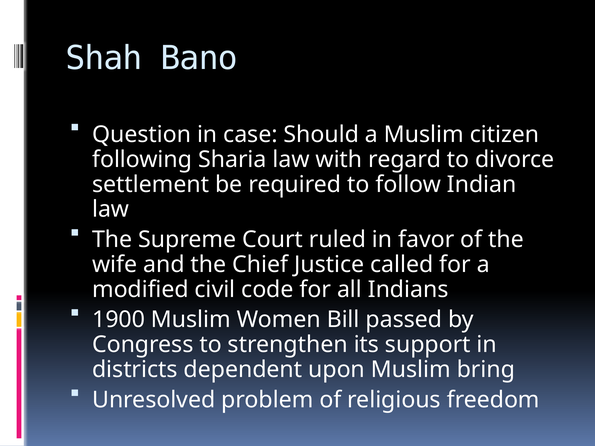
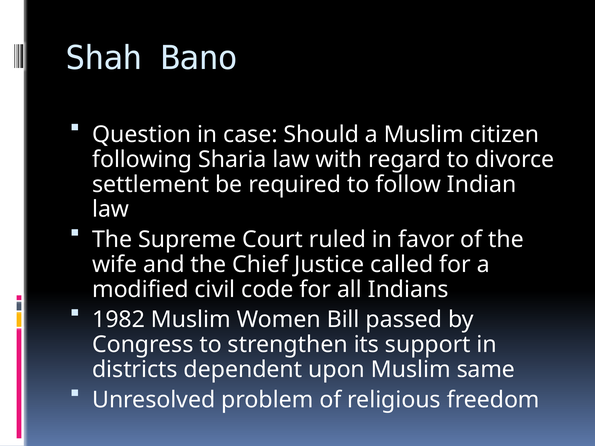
1900: 1900 -> 1982 (119, 320)
bring: bring -> same (486, 370)
